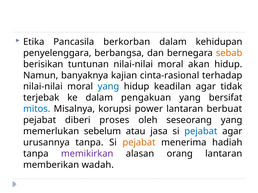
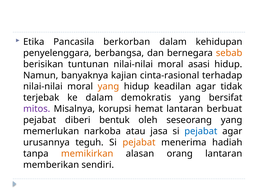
akan: akan -> asasi (199, 64)
yang colour: blue -> orange (108, 87)
pengakuan: pengakuan -> demokratis (146, 98)
mitos colour: blue -> purple (37, 109)
power: power -> hemat (149, 109)
proses: proses -> bentuk (114, 120)
sebelum: sebelum -> narkoba (102, 132)
urusannya tanpa: tanpa -> teguh (90, 143)
memikirkan colour: purple -> orange (87, 154)
wadah: wadah -> sendiri (98, 165)
